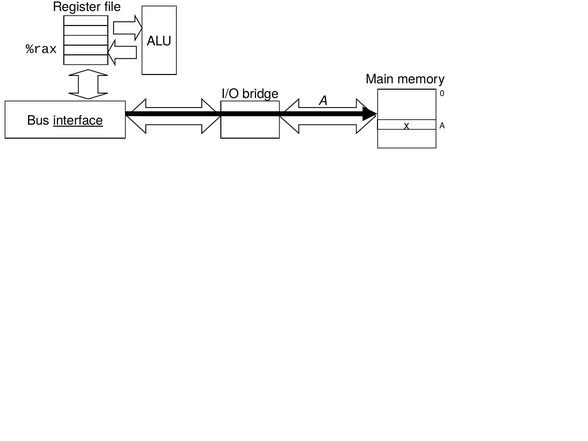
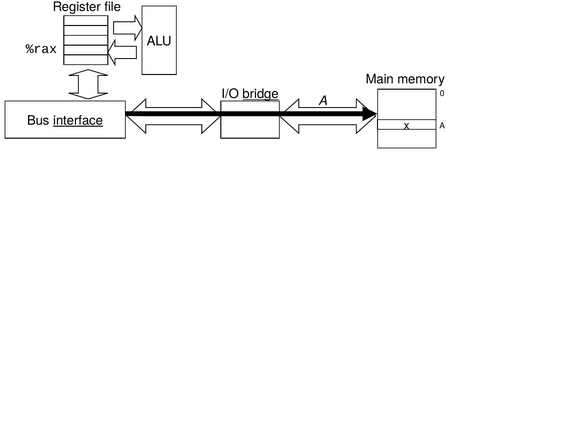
bridge underline: none -> present (261, 94)
